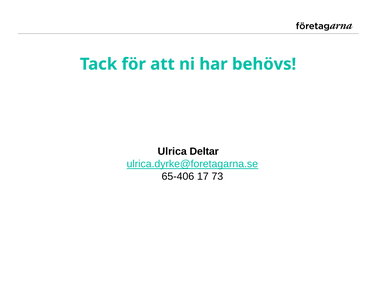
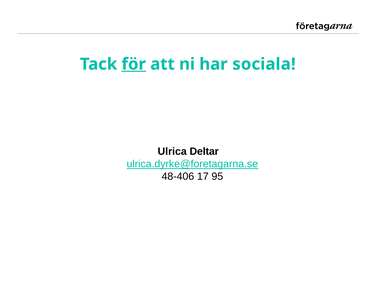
för underline: none -> present (134, 64)
behövs: behövs -> sociala (264, 64)
65-406: 65-406 -> 48-406 (178, 177)
73: 73 -> 95 (217, 177)
